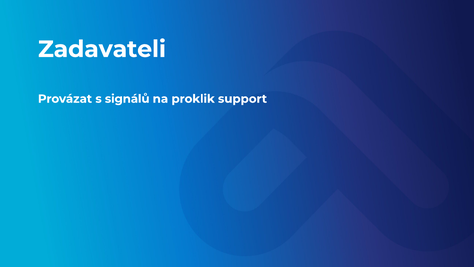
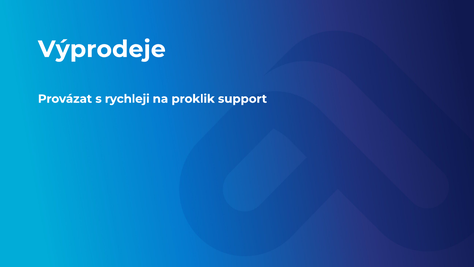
Zadavateli: Zadavateli -> Výprodeje (102, 49)
signálů: signálů -> rychleji (127, 99)
